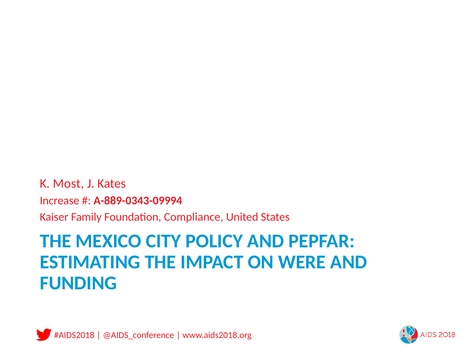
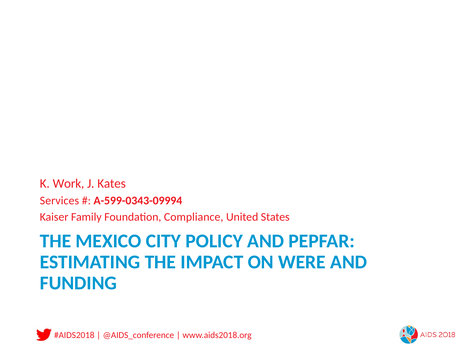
Most: Most -> Work (69, 184)
Increase: Increase -> Services (59, 201)
A-889-0343-09994: A-889-0343-09994 -> A-599-0343-09994 (138, 201)
